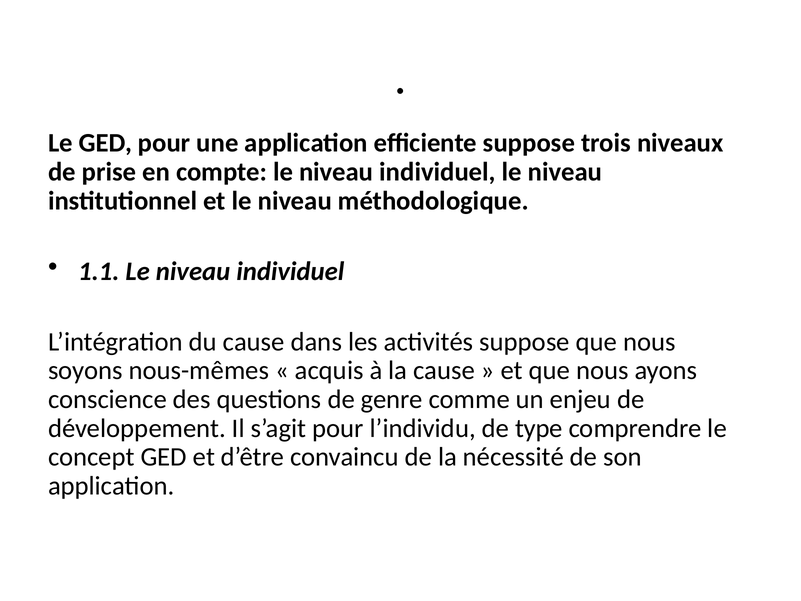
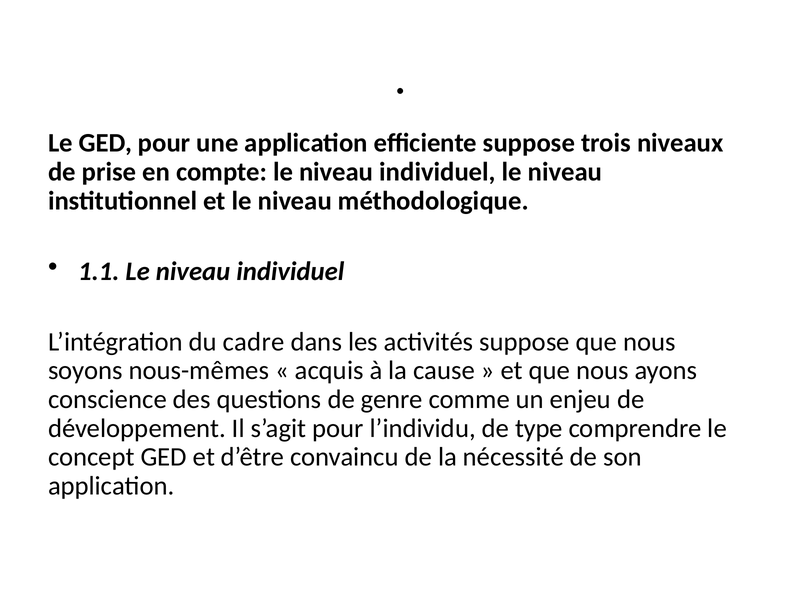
du cause: cause -> cadre (254, 342)
